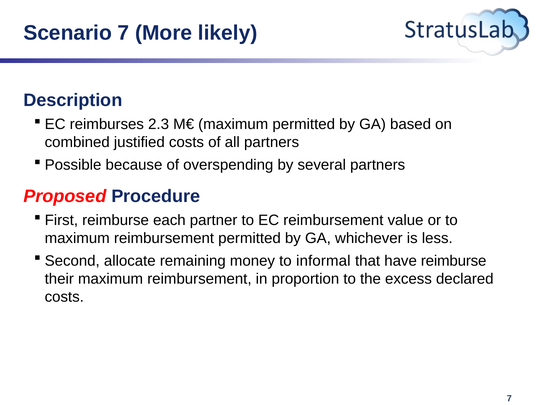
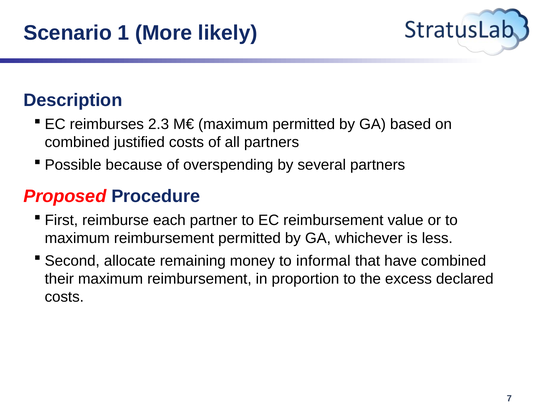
Scenario 7: 7 -> 1 (123, 33)
have reimburse: reimburse -> combined (454, 261)
